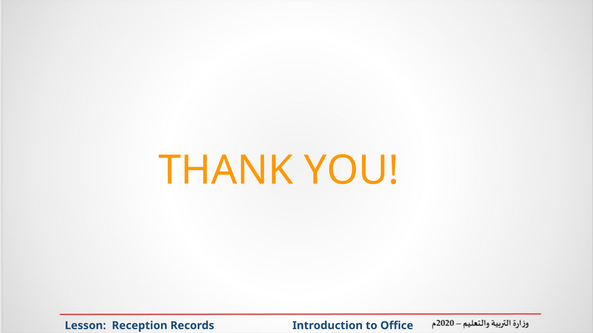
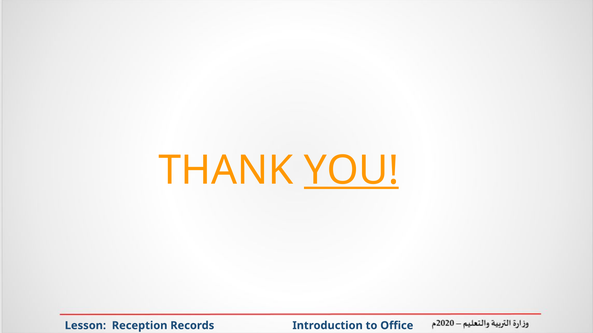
YOU underline: none -> present (351, 171)
